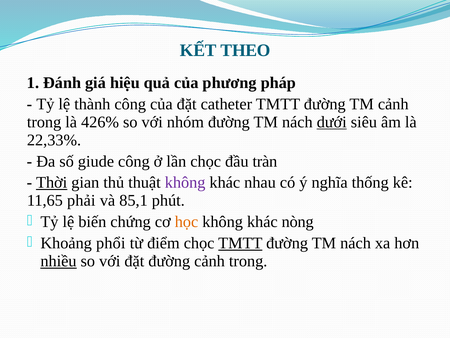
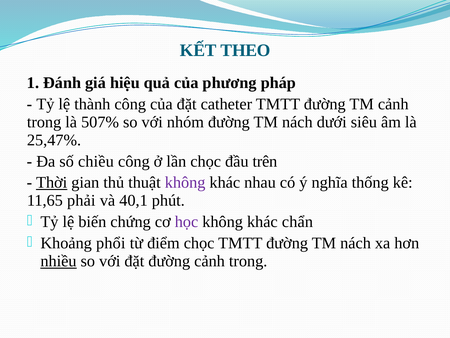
426%: 426% -> 507% (100, 122)
dưới underline: present -> none (332, 122)
22,33%: 22,33% -> 25,47% (54, 140)
giude: giude -> chiều (96, 161)
tràn: tràn -> trên (265, 161)
85,1: 85,1 -> 40,1 (134, 200)
học colour: orange -> purple (186, 222)
nòng: nòng -> chẩn (297, 222)
TMTT underline: present -> none (240, 243)
